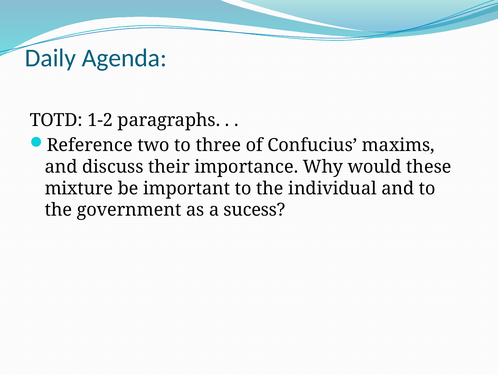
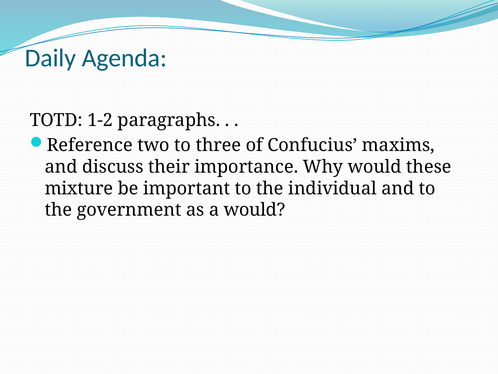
a sucess: sucess -> would (254, 210)
